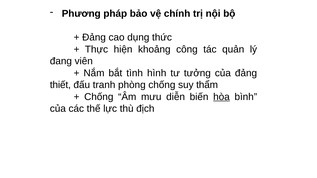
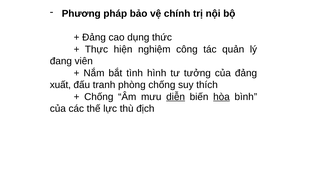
khoảng: khoảng -> nghiệm (154, 49)
thiết: thiết -> xuất (60, 85)
thẩm: thẩm -> thích (207, 85)
diễn underline: none -> present (176, 97)
